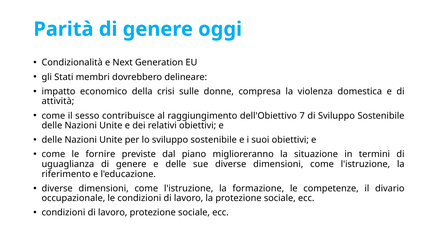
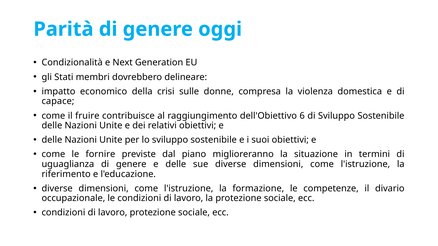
attività: attività -> capace (58, 101)
sesso: sesso -> fruire (87, 116)
7: 7 -> 6 (302, 116)
